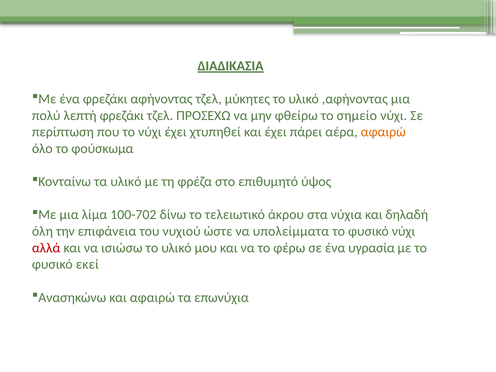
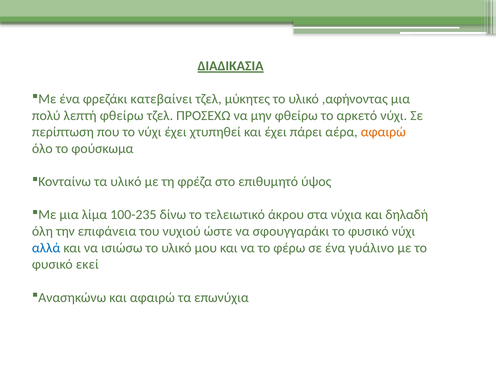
αφήνοντας: αφήνοντας -> κατεβαίνει (161, 99)
λεπτή φρεζάκι: φρεζάκι -> φθείρω (122, 116)
σημείο: σημείο -> αρκετό (357, 116)
100-702: 100-702 -> 100-235 (133, 215)
υπολείμματα: υπολείμματα -> σφουγγαράκι (291, 231)
αλλά colour: red -> blue (46, 248)
υγρασία: υγρασία -> γυάλινο (371, 248)
